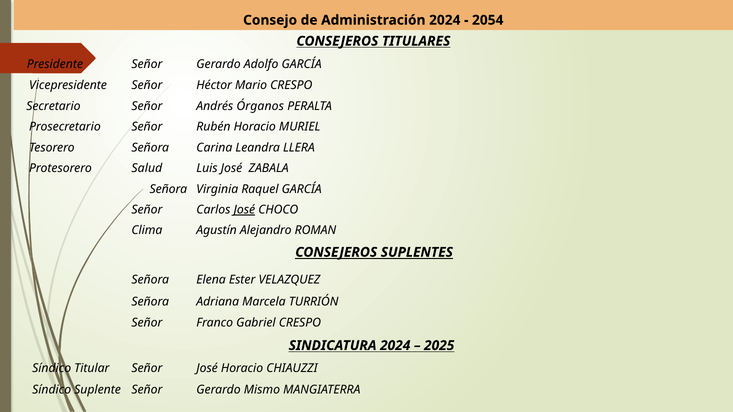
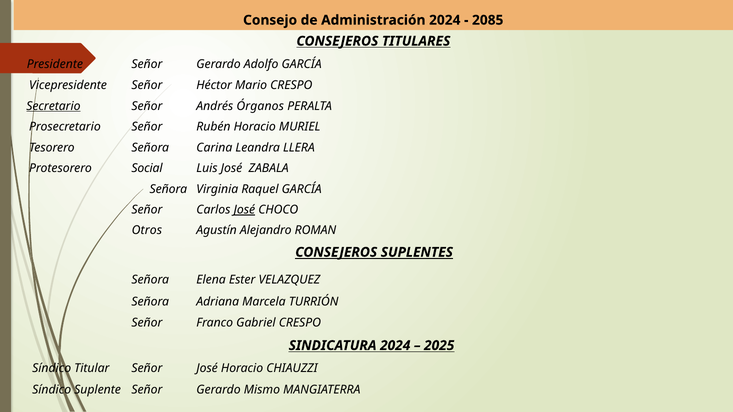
2054: 2054 -> 2085 (488, 20)
Secretario underline: none -> present (53, 106)
Salud: Salud -> Social (147, 168)
Clima: Clima -> Otros (147, 231)
